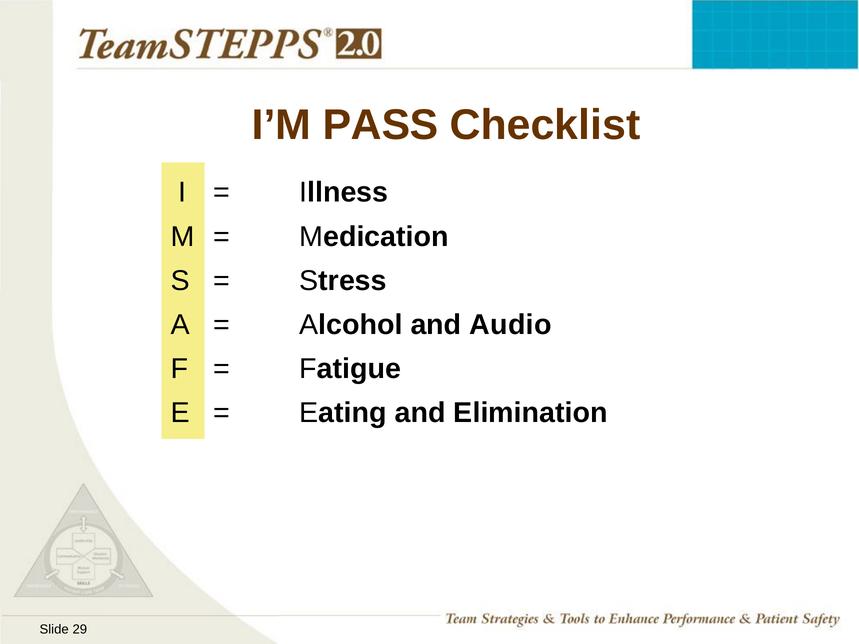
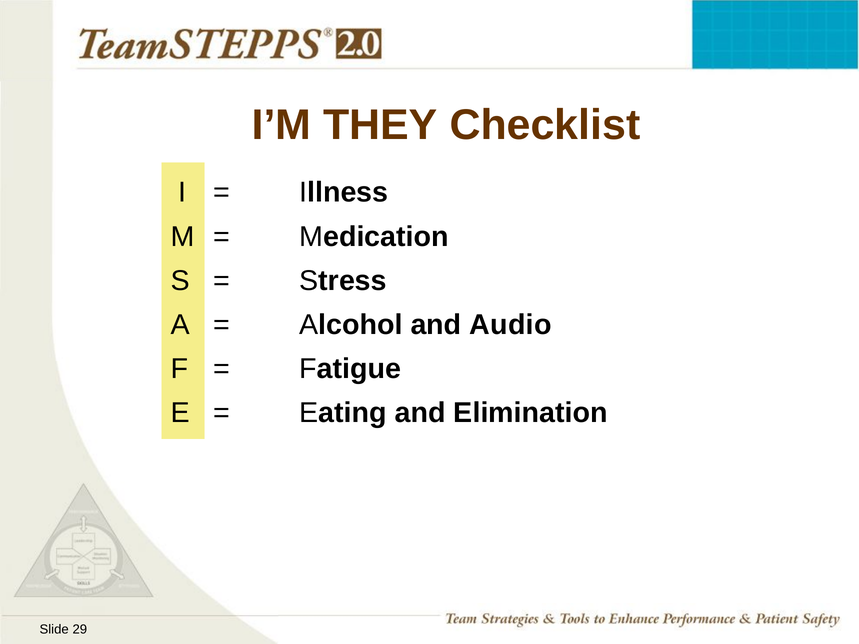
PASS: PASS -> THEY (380, 125)
